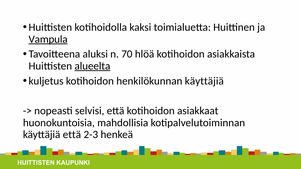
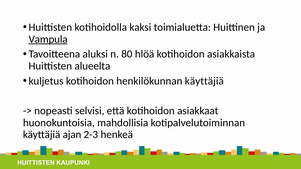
70: 70 -> 80 (127, 54)
alueelta underline: present -> none (92, 66)
käyttäjiä että: että -> ajan (72, 135)
